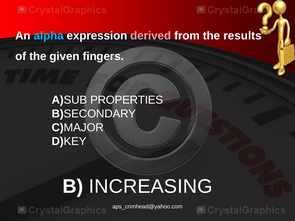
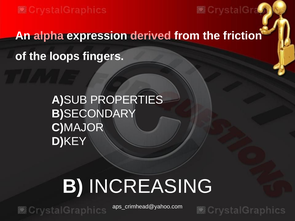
alpha colour: light blue -> pink (49, 36)
results: results -> friction (243, 36)
given: given -> loops (65, 56)
